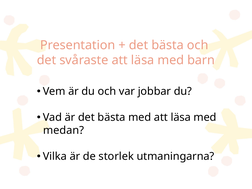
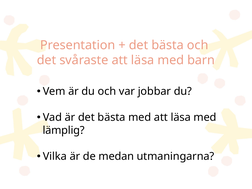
medan: medan -> lämplig (64, 130)
storlek: storlek -> medan (116, 156)
